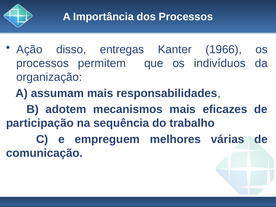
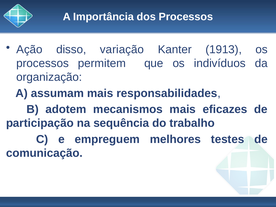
entregas: entregas -> variação (122, 50)
1966: 1966 -> 1913 (224, 50)
várias: várias -> testes (228, 139)
